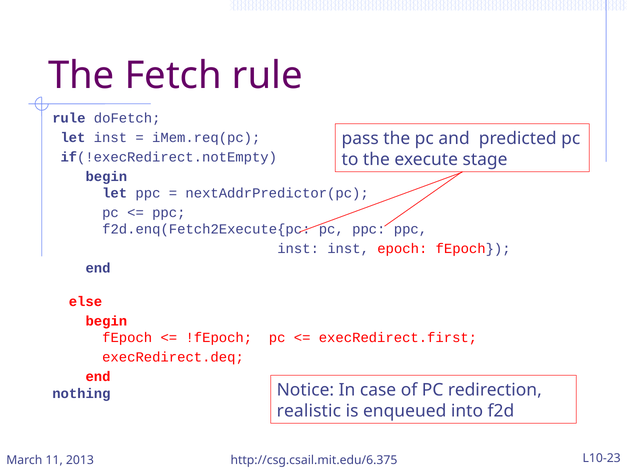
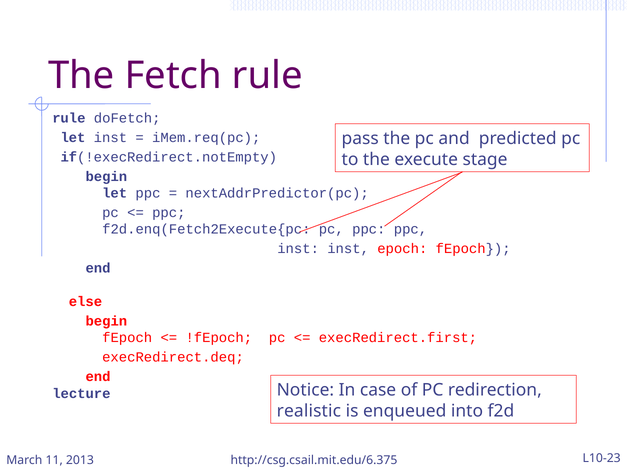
nothing: nothing -> lecture (81, 394)
